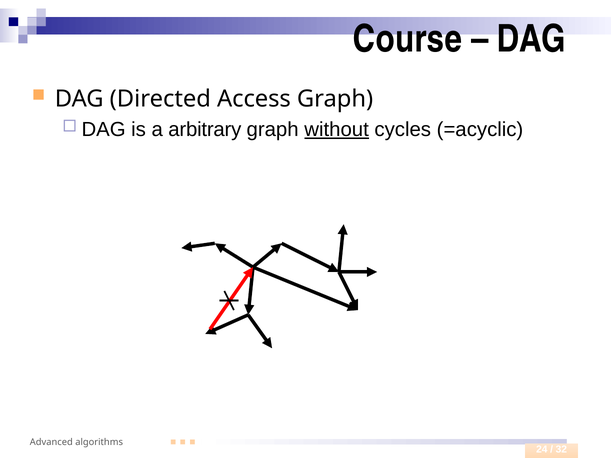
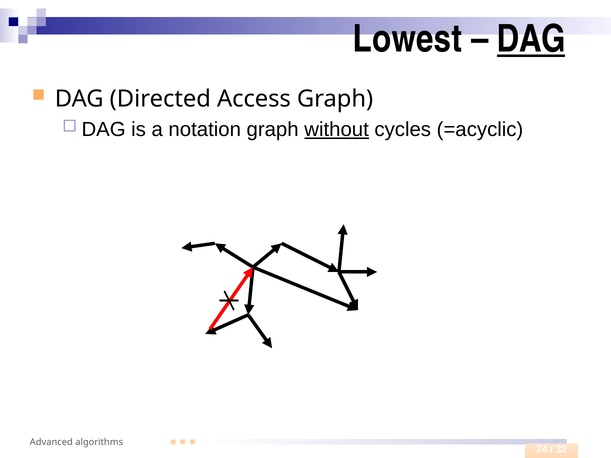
Course: Course -> Lowest (407, 39)
DAG underline: none -> present (531, 39)
arbitrary: arbitrary -> notation (205, 129)
